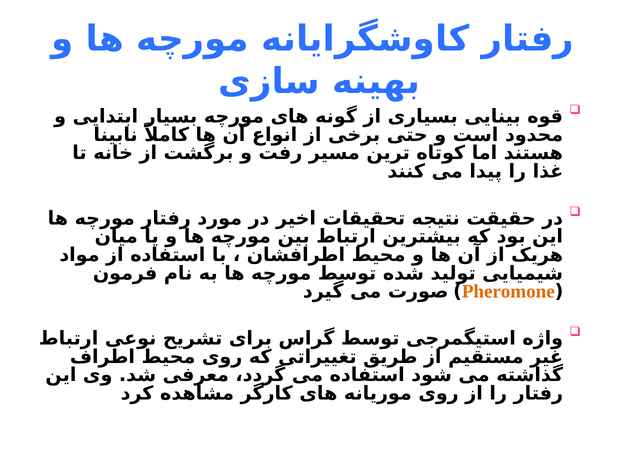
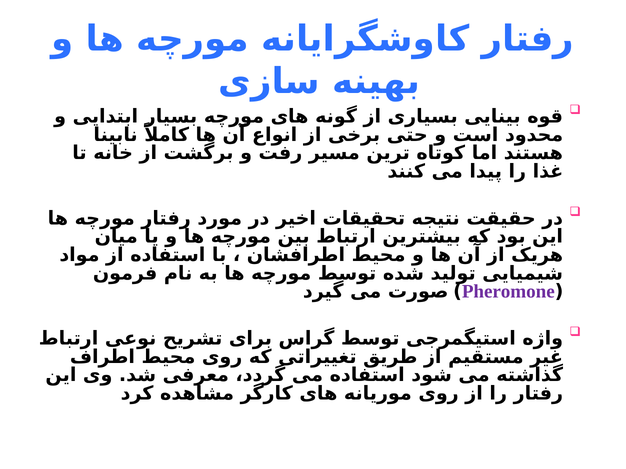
Pheromone colour: orange -> purple (508, 292)
